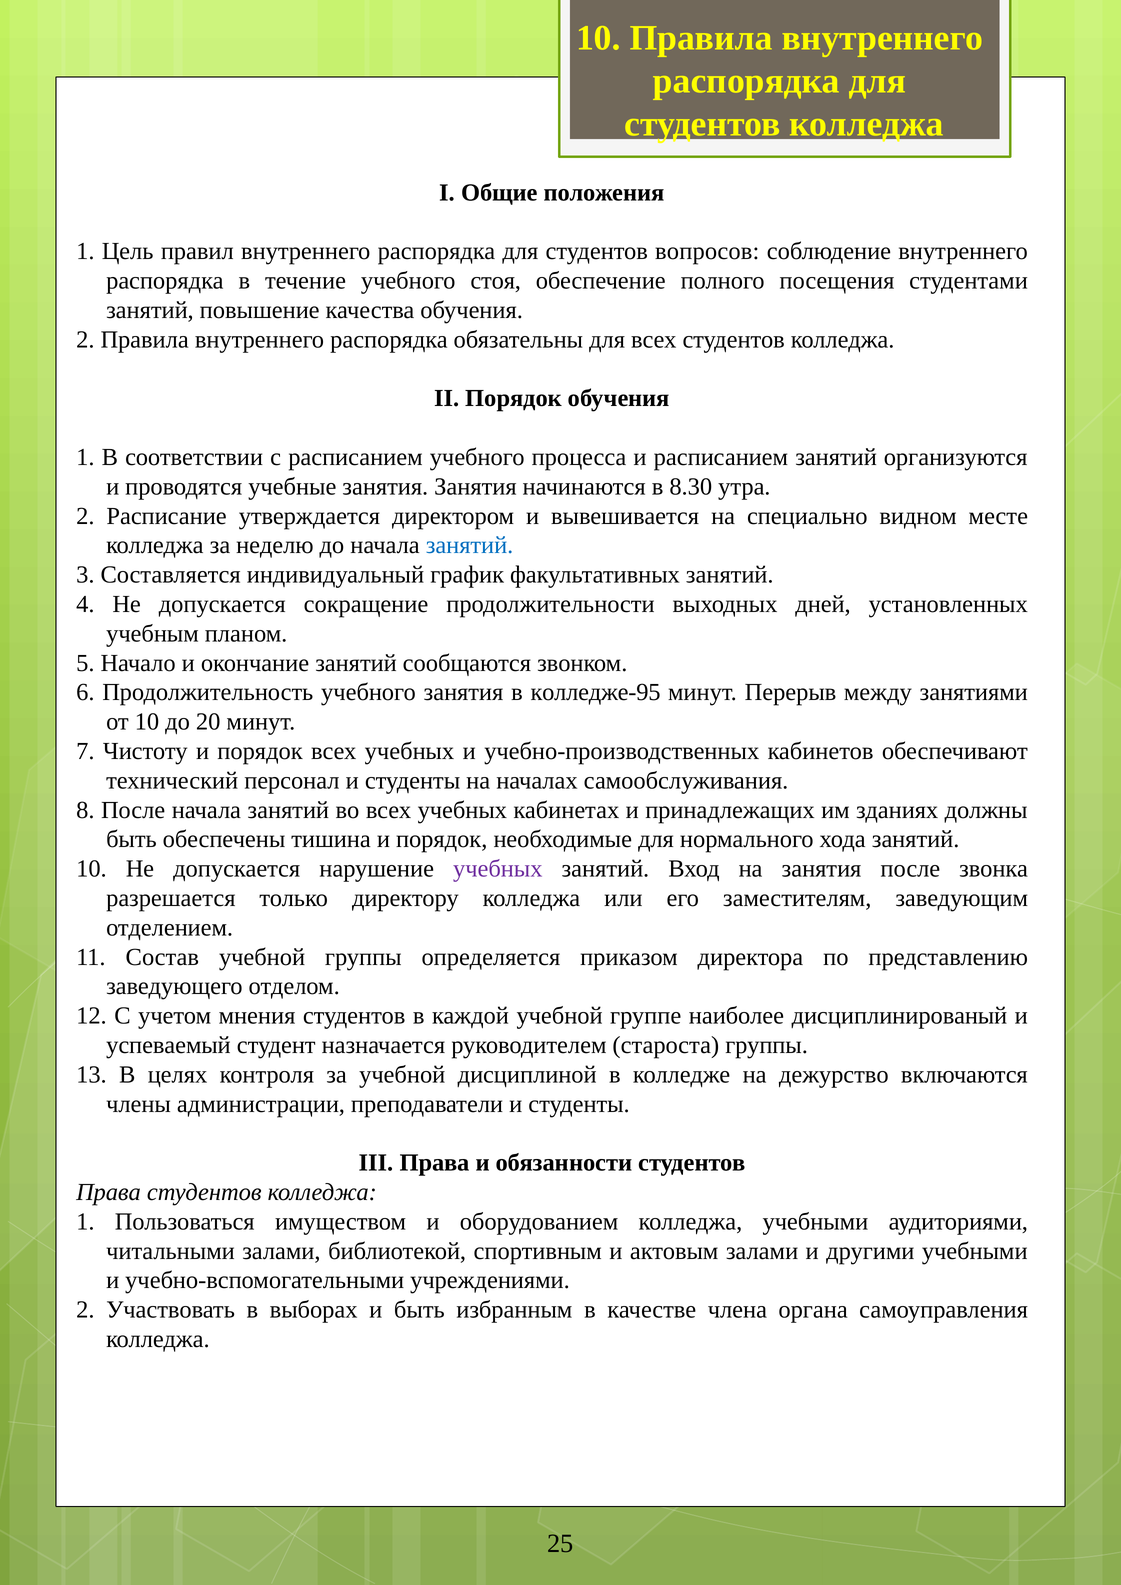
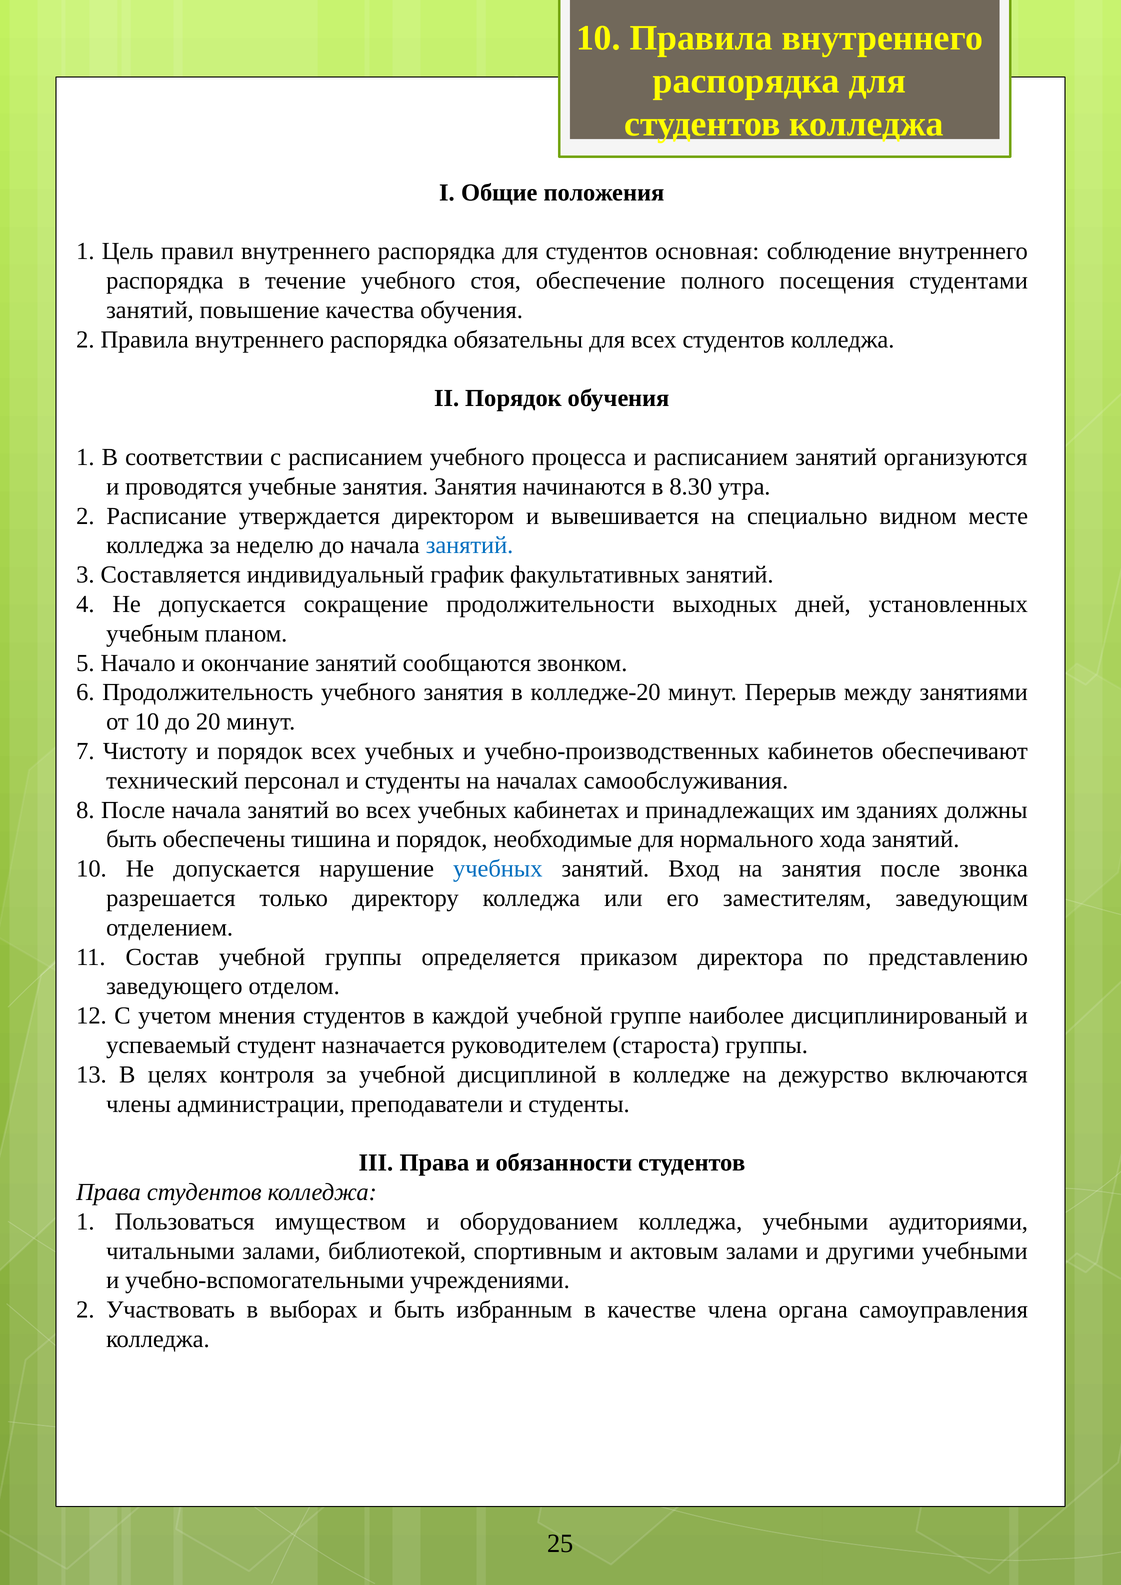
вопросов: вопросов -> основная (707, 251)
колледже-95: колледже-95 -> колледже-20 (596, 693)
учебных colour: purple -> blue (498, 869)
